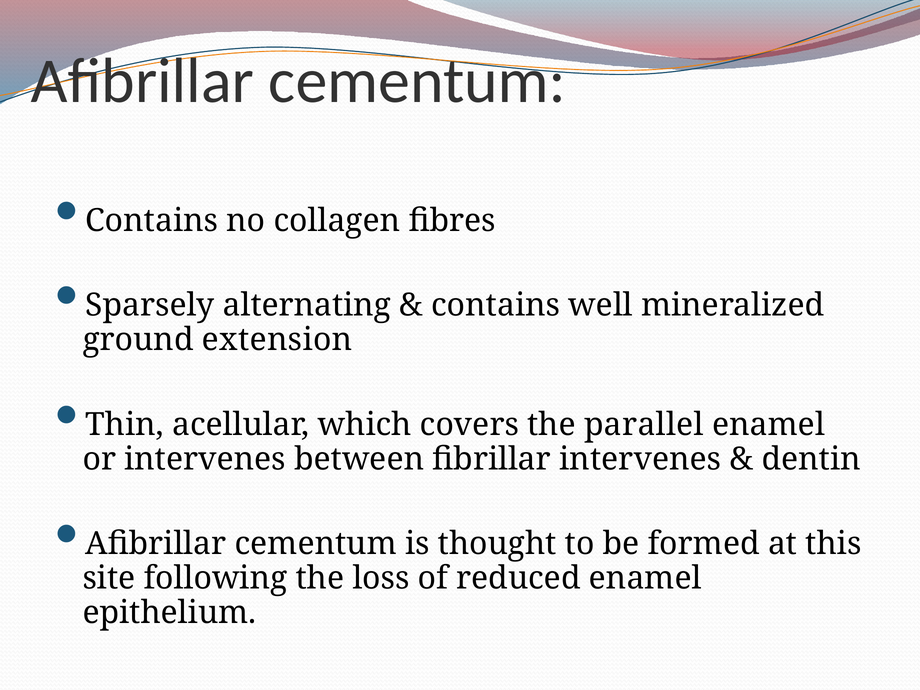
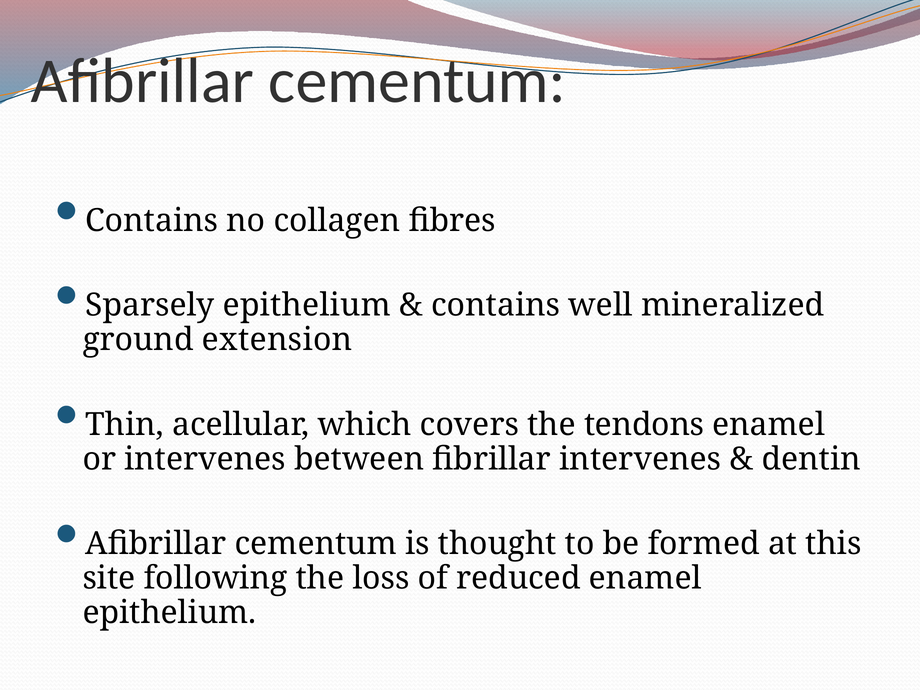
Sparsely alternating: alternating -> epithelium (307, 305)
parallel: parallel -> tendons (644, 425)
